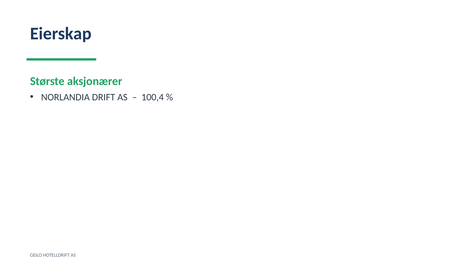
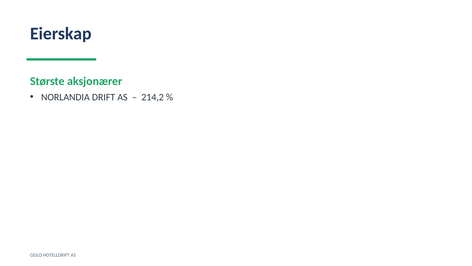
100,4: 100,4 -> 214,2 (153, 97)
